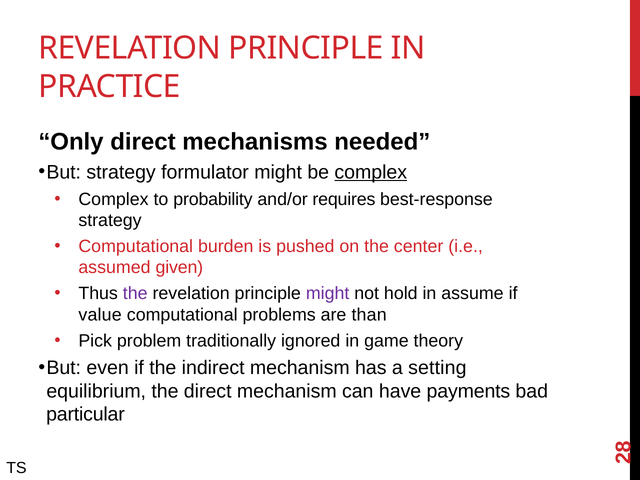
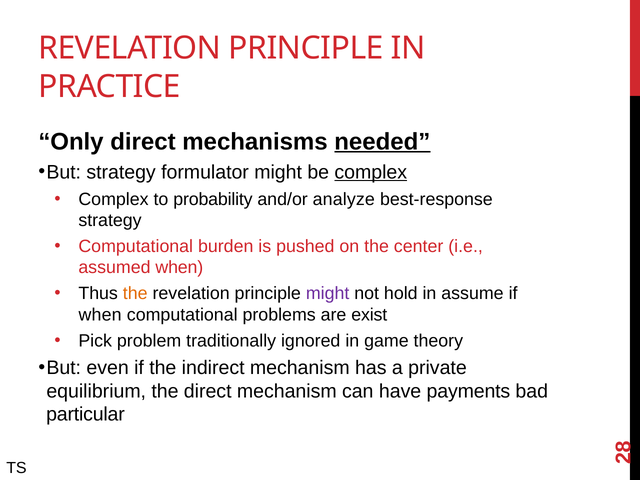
needed underline: none -> present (382, 142)
requires: requires -> analyze (344, 199)
assumed given: given -> when (179, 268)
the colour: purple -> orange (135, 294)
value: value -> when (100, 315)
than: than -> exist (369, 315)
setting: setting -> private (437, 368)
